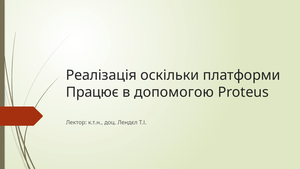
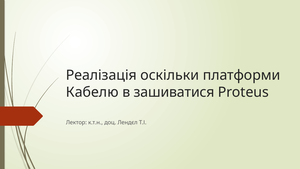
Працює: Працює -> Кабелю (92, 92)
допомогою: допомогою -> зашиватися (174, 92)
